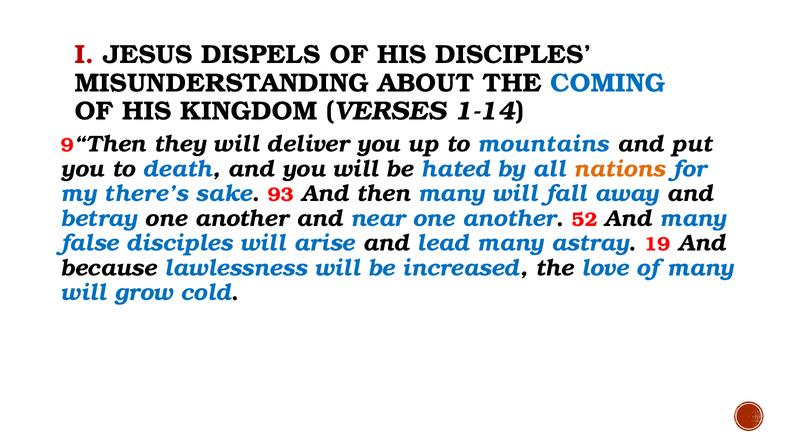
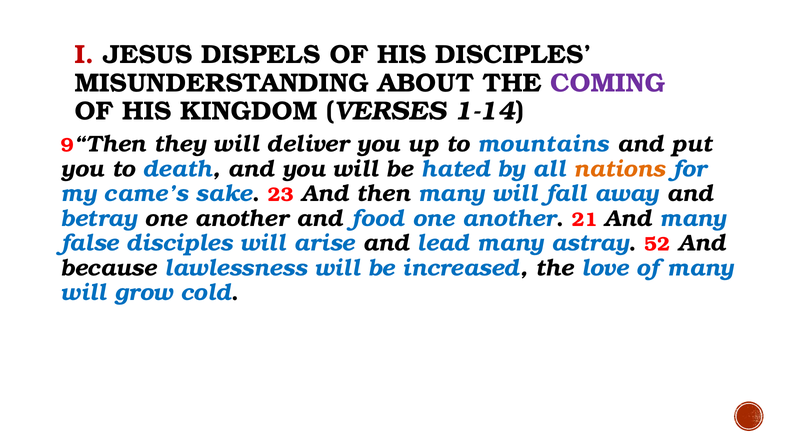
COMING colour: blue -> purple (608, 83)
there’s: there’s -> came’s (146, 194)
93: 93 -> 23 (281, 195)
near: near -> food (378, 218)
52: 52 -> 21 (585, 219)
19: 19 -> 52 (657, 244)
